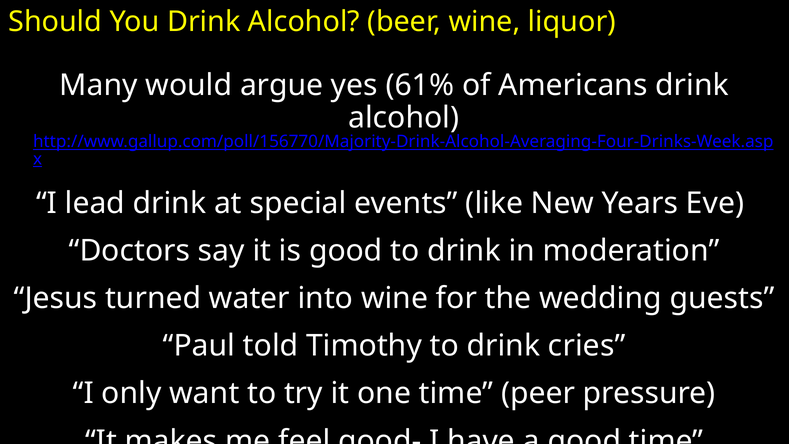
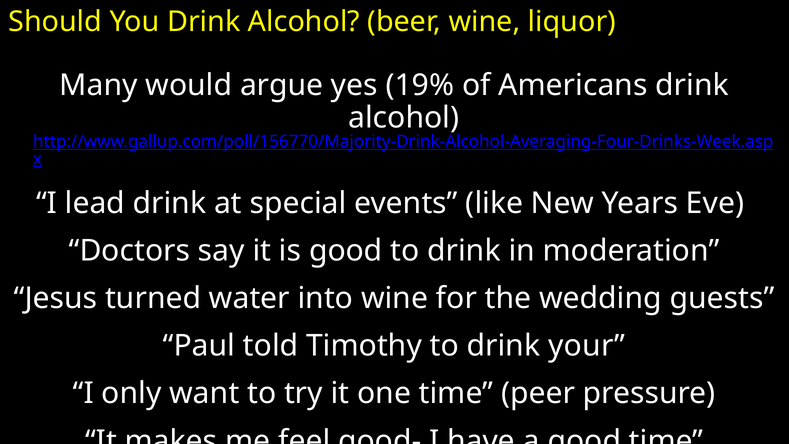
61%: 61% -> 19% (420, 85)
cries: cries -> your (587, 346)
